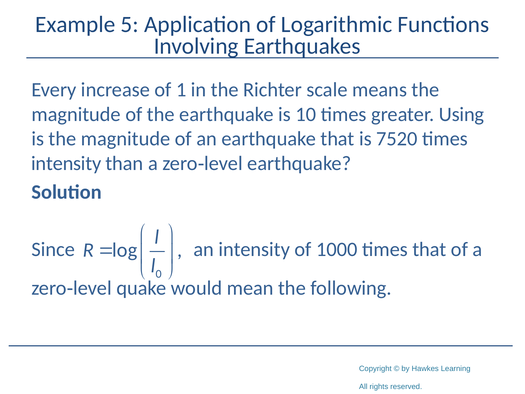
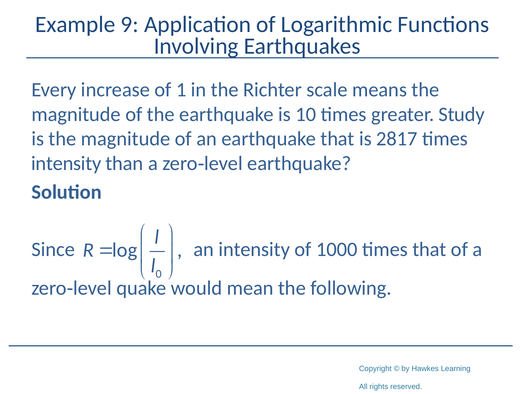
5: 5 -> 9 (130, 24)
Using: Using -> Study (462, 114)
7520: 7520 -> 2817 (397, 139)
